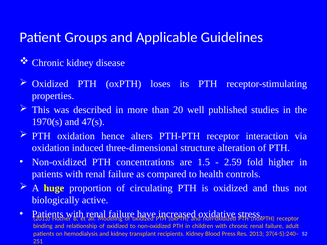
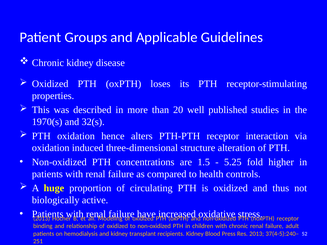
47(s: 47(s -> 32(s (93, 122)
2.59: 2.59 -> 5.25 (233, 162)
